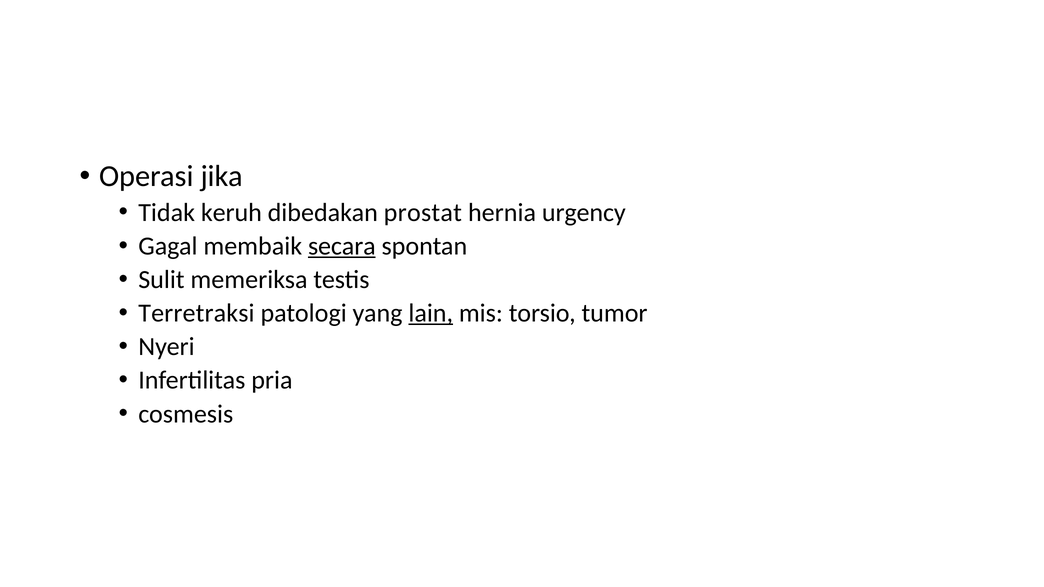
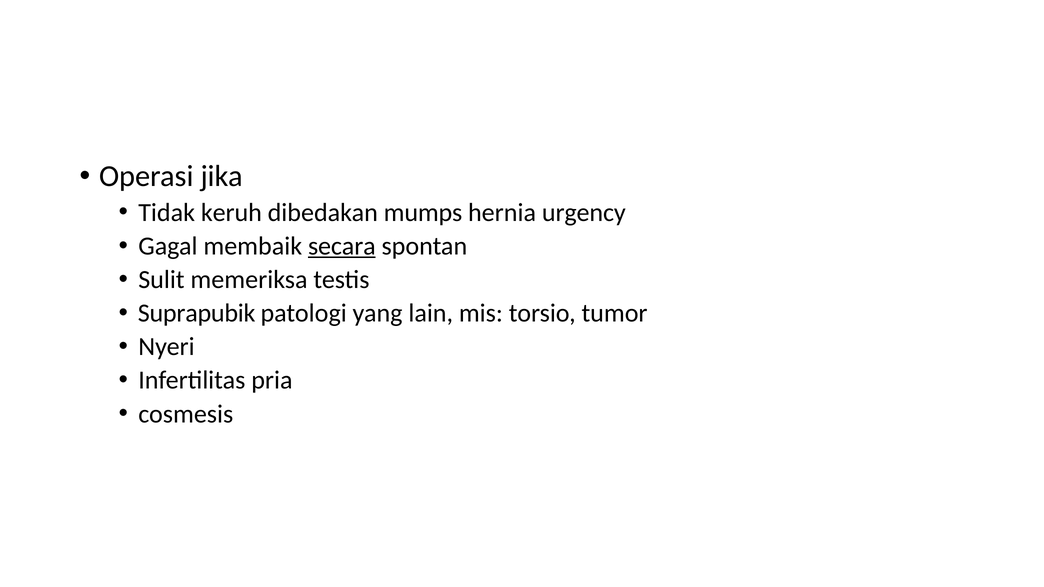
prostat: prostat -> mumps (423, 213)
Terretraksi: Terretraksi -> Suprapubik (197, 313)
lain underline: present -> none (431, 313)
